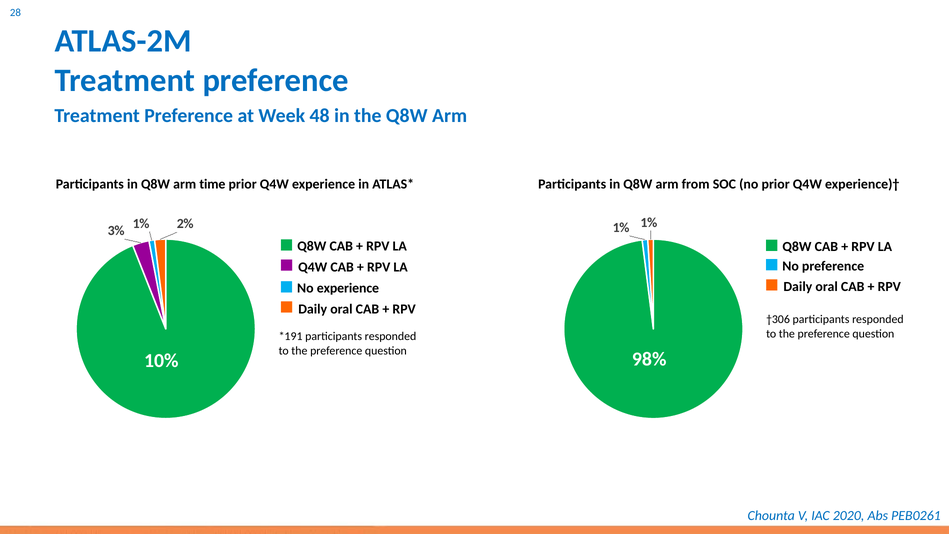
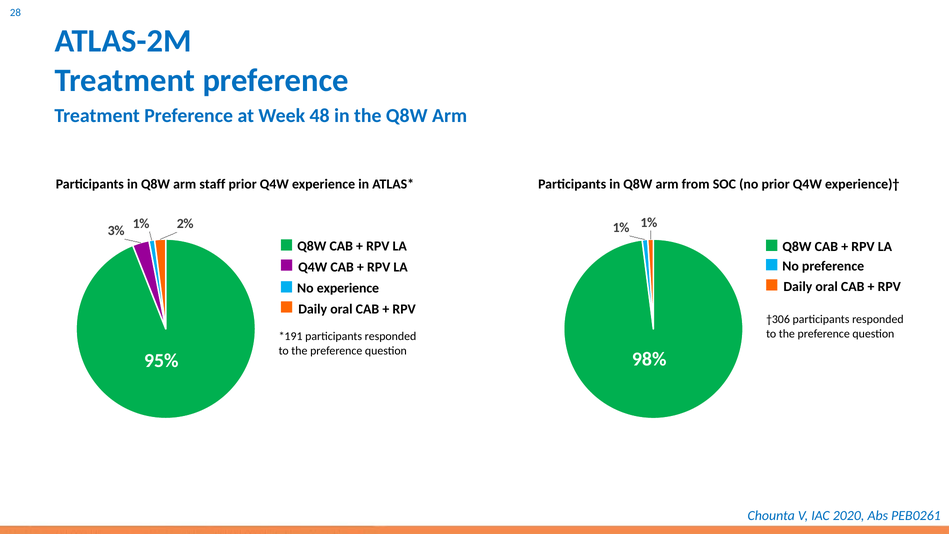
time: time -> staff (212, 184)
10%: 10% -> 95% (161, 360)
